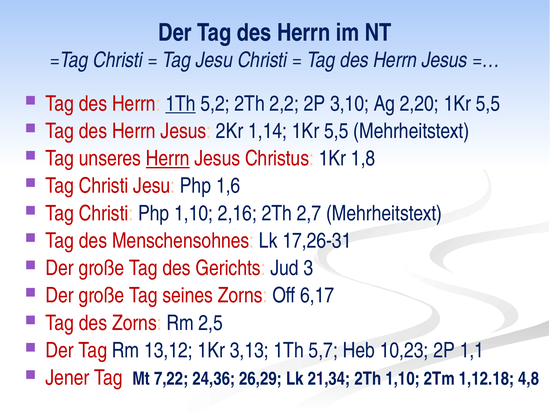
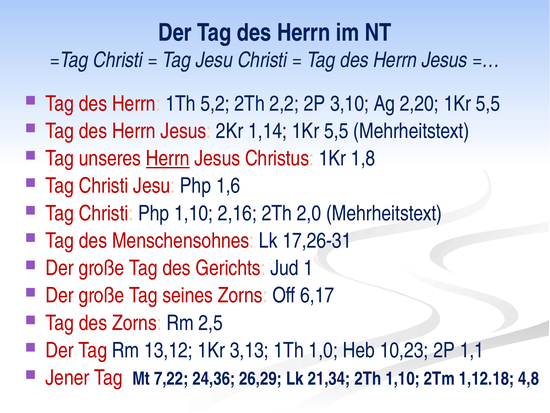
1Th underline: present -> none (181, 103)
2,7: 2,7 -> 2,0 (309, 213)
3: 3 -> 1 (308, 268)
5,7: 5,7 -> 1,0 (323, 350)
